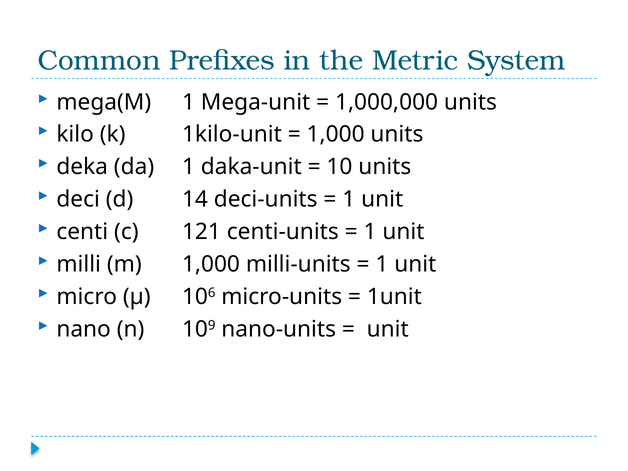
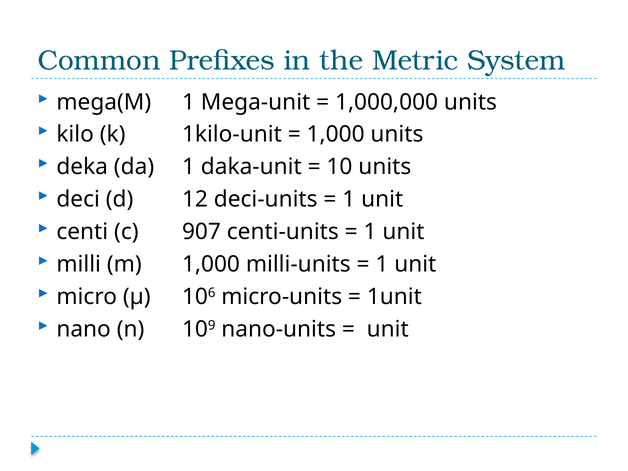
14: 14 -> 12 (195, 199)
121: 121 -> 907 (201, 232)
